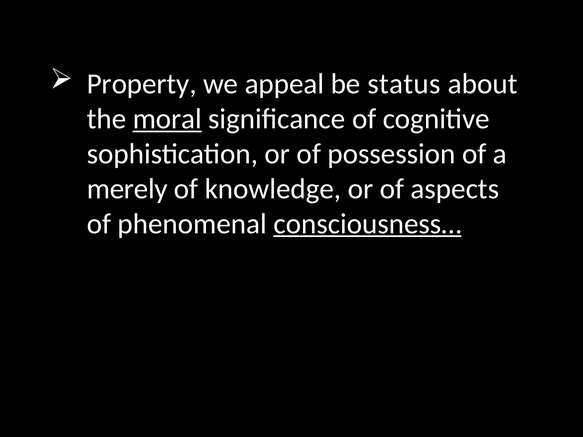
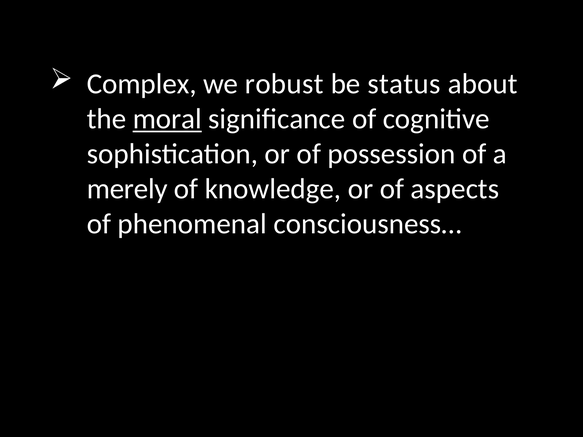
Property: Property -> Complex (142, 84)
appeal: appeal -> robust (284, 84)
consciousness… underline: present -> none (367, 224)
